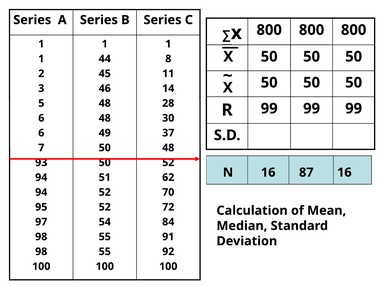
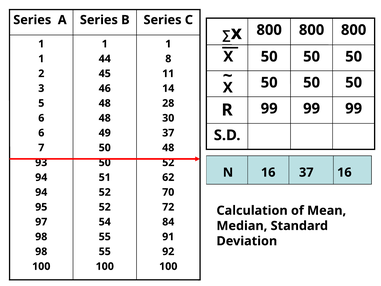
16 87: 87 -> 37 (306, 172)
